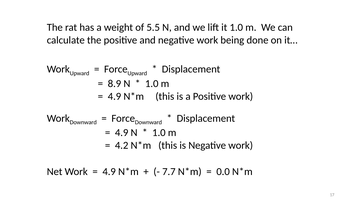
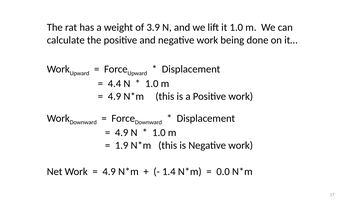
5.5: 5.5 -> 3.9 (153, 27)
8.9: 8.9 -> 4.4 (114, 84)
4.2: 4.2 -> 1.9 (122, 145)
7.7: 7.7 -> 1.4 (169, 171)
